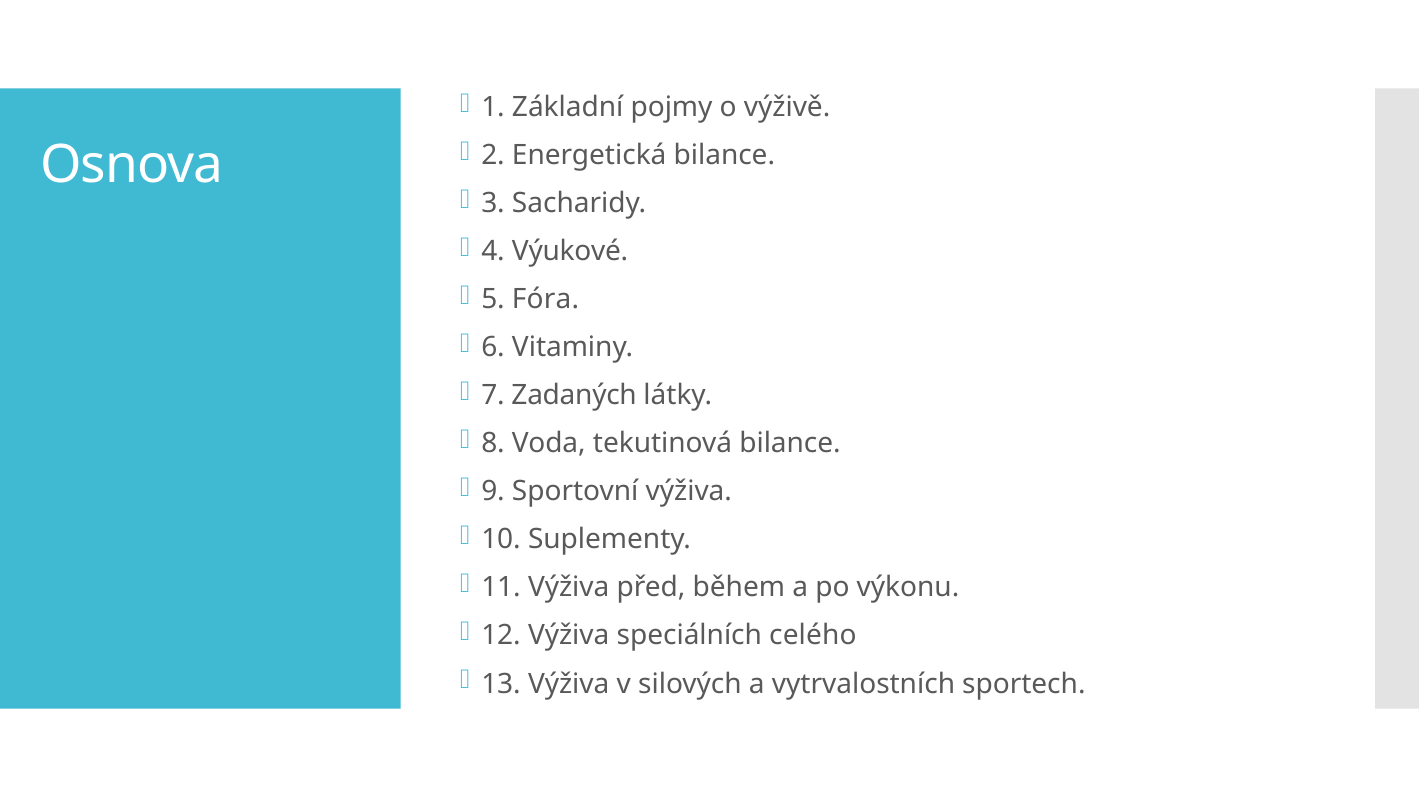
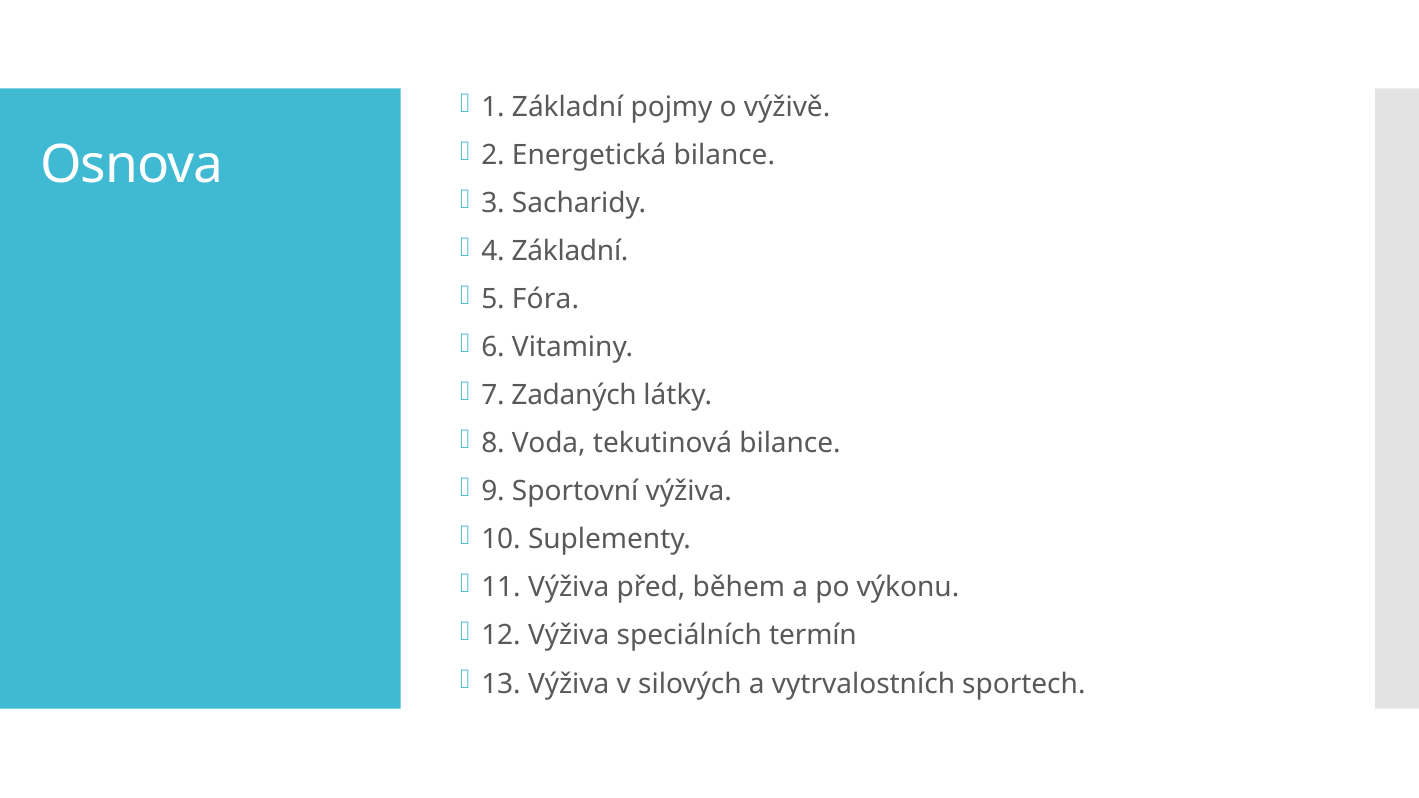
4 Výukové: Výukové -> Základní (570, 251)
celého: celého -> termín (813, 636)
